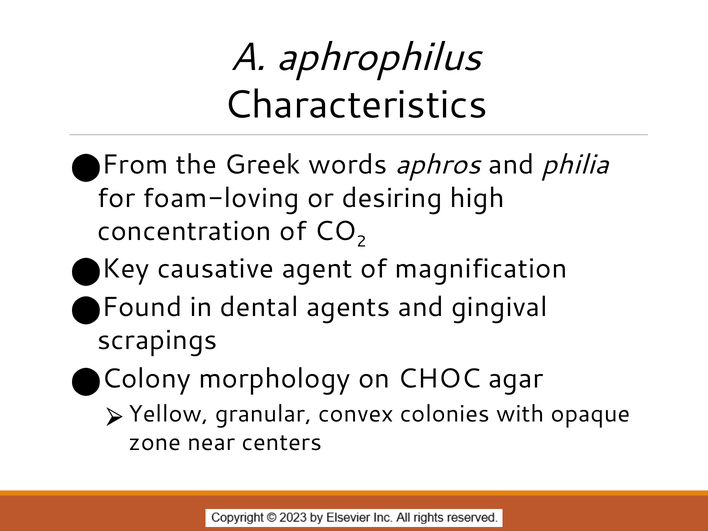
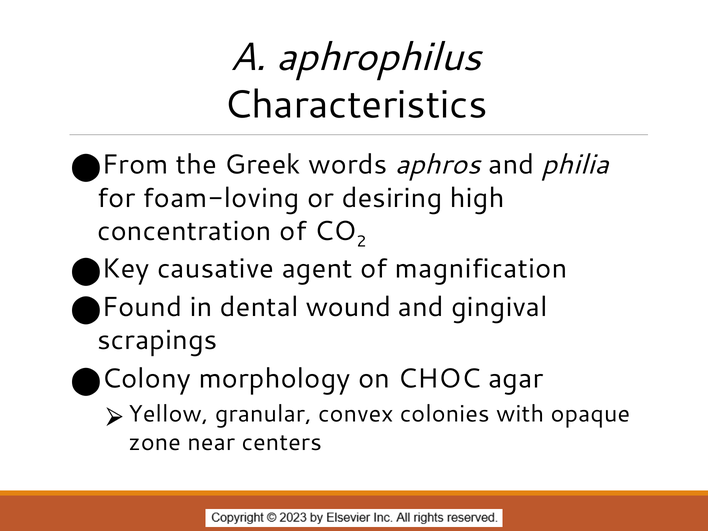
agents: agents -> wound (348, 307)
